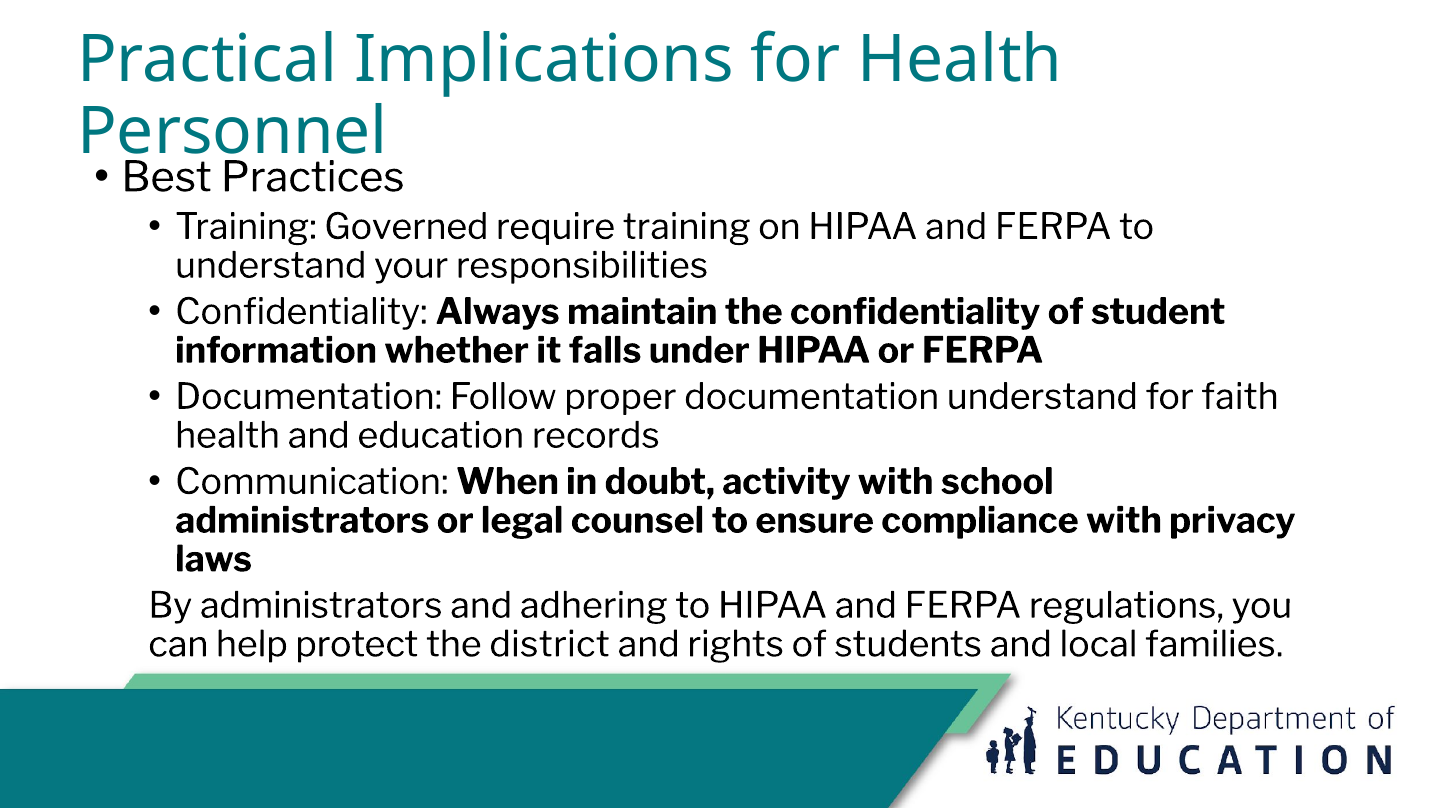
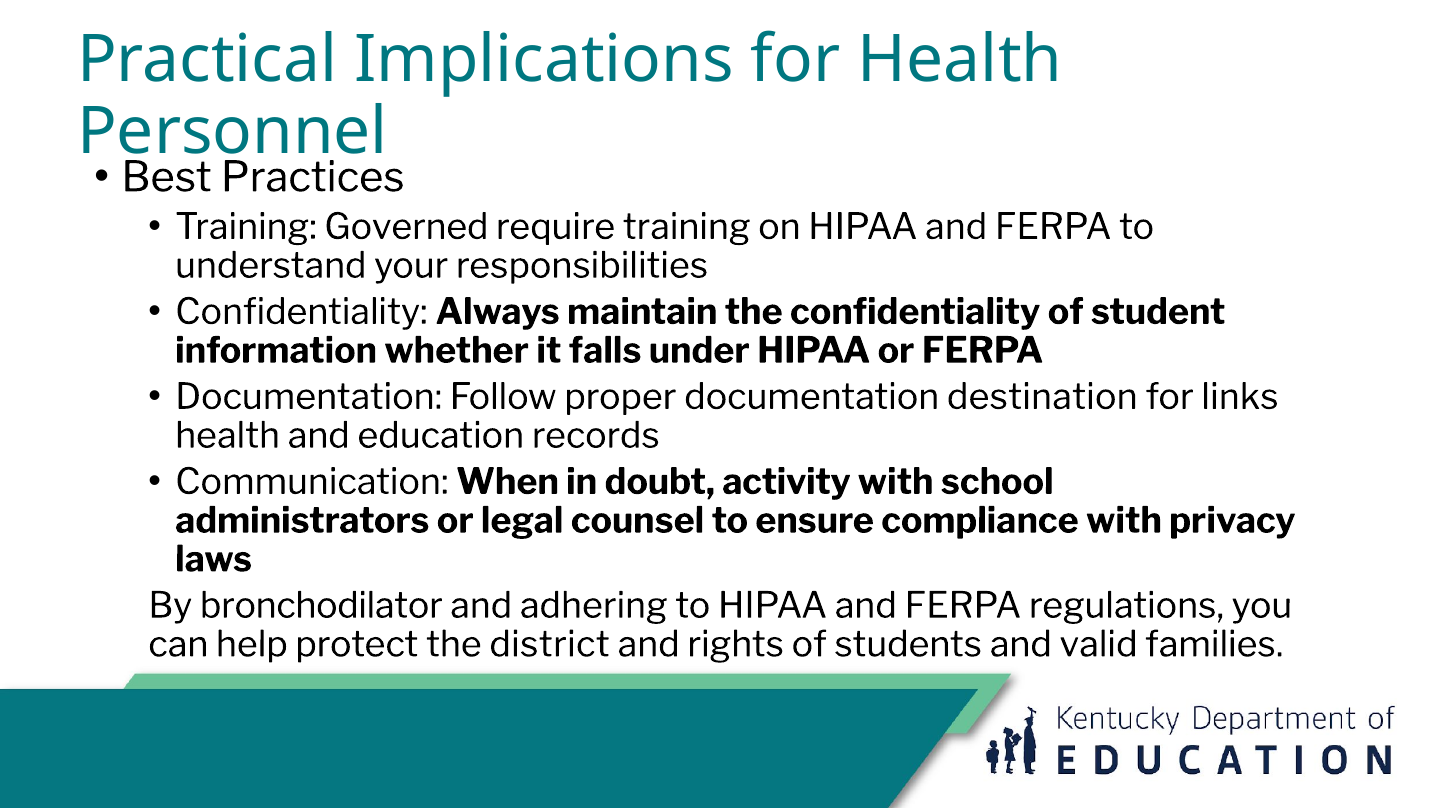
documentation understand: understand -> destination (1042, 397)
faith: faith -> links (1240, 397)
By administrators: administrators -> bronchodilator (321, 606)
local: local -> valid (1099, 644)
